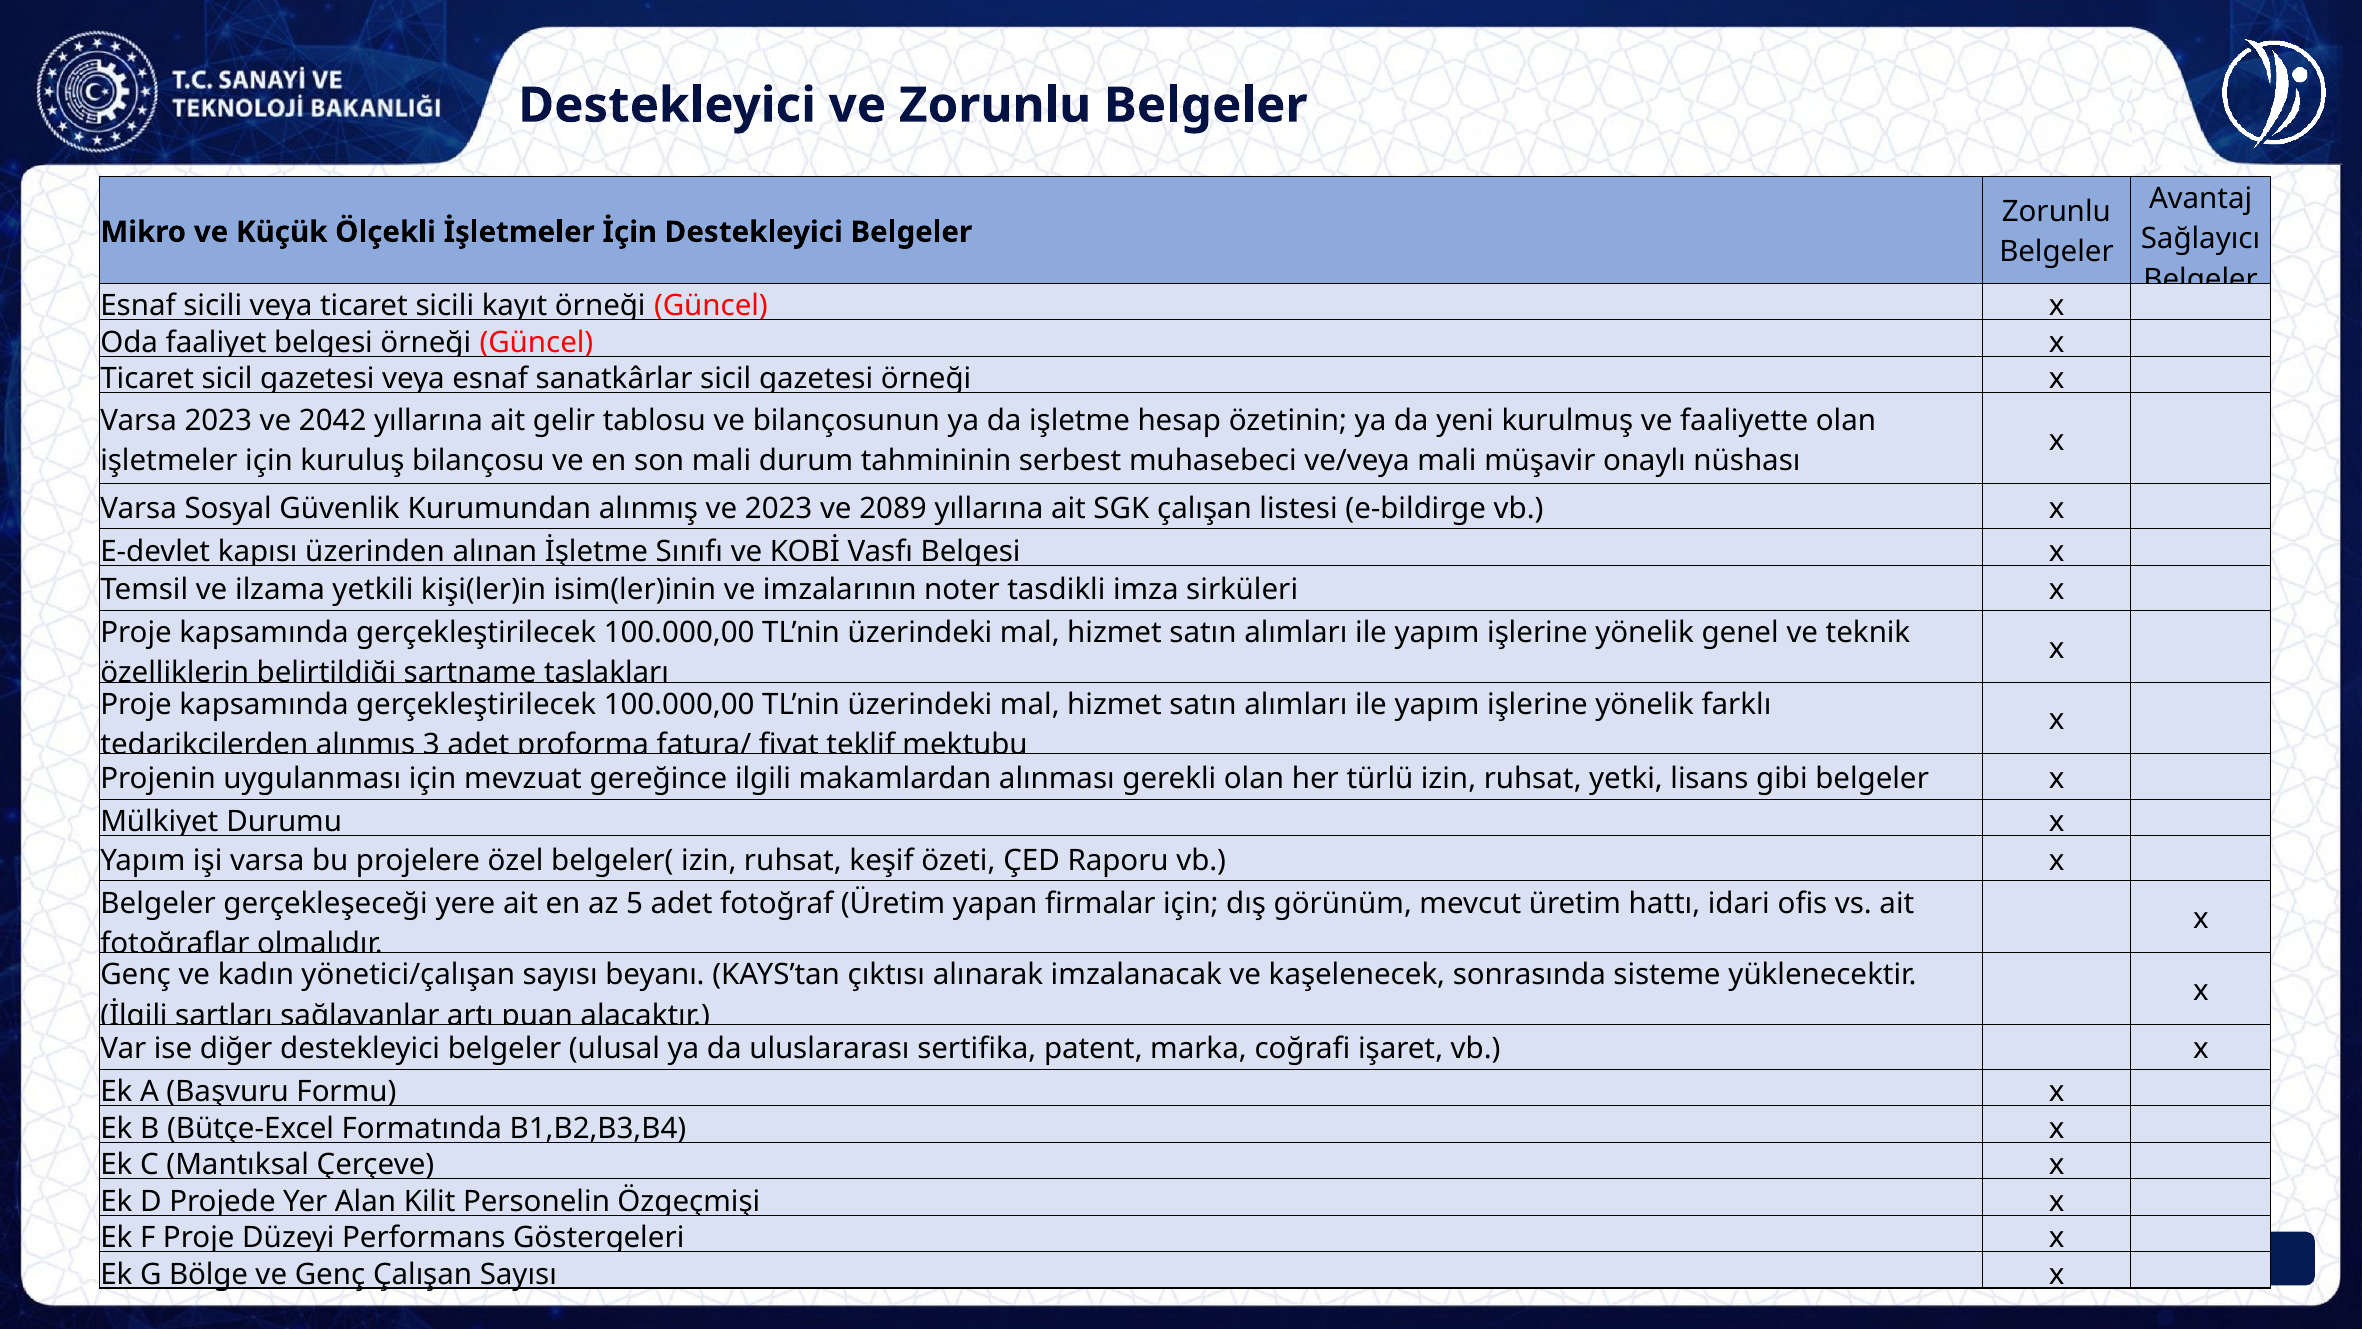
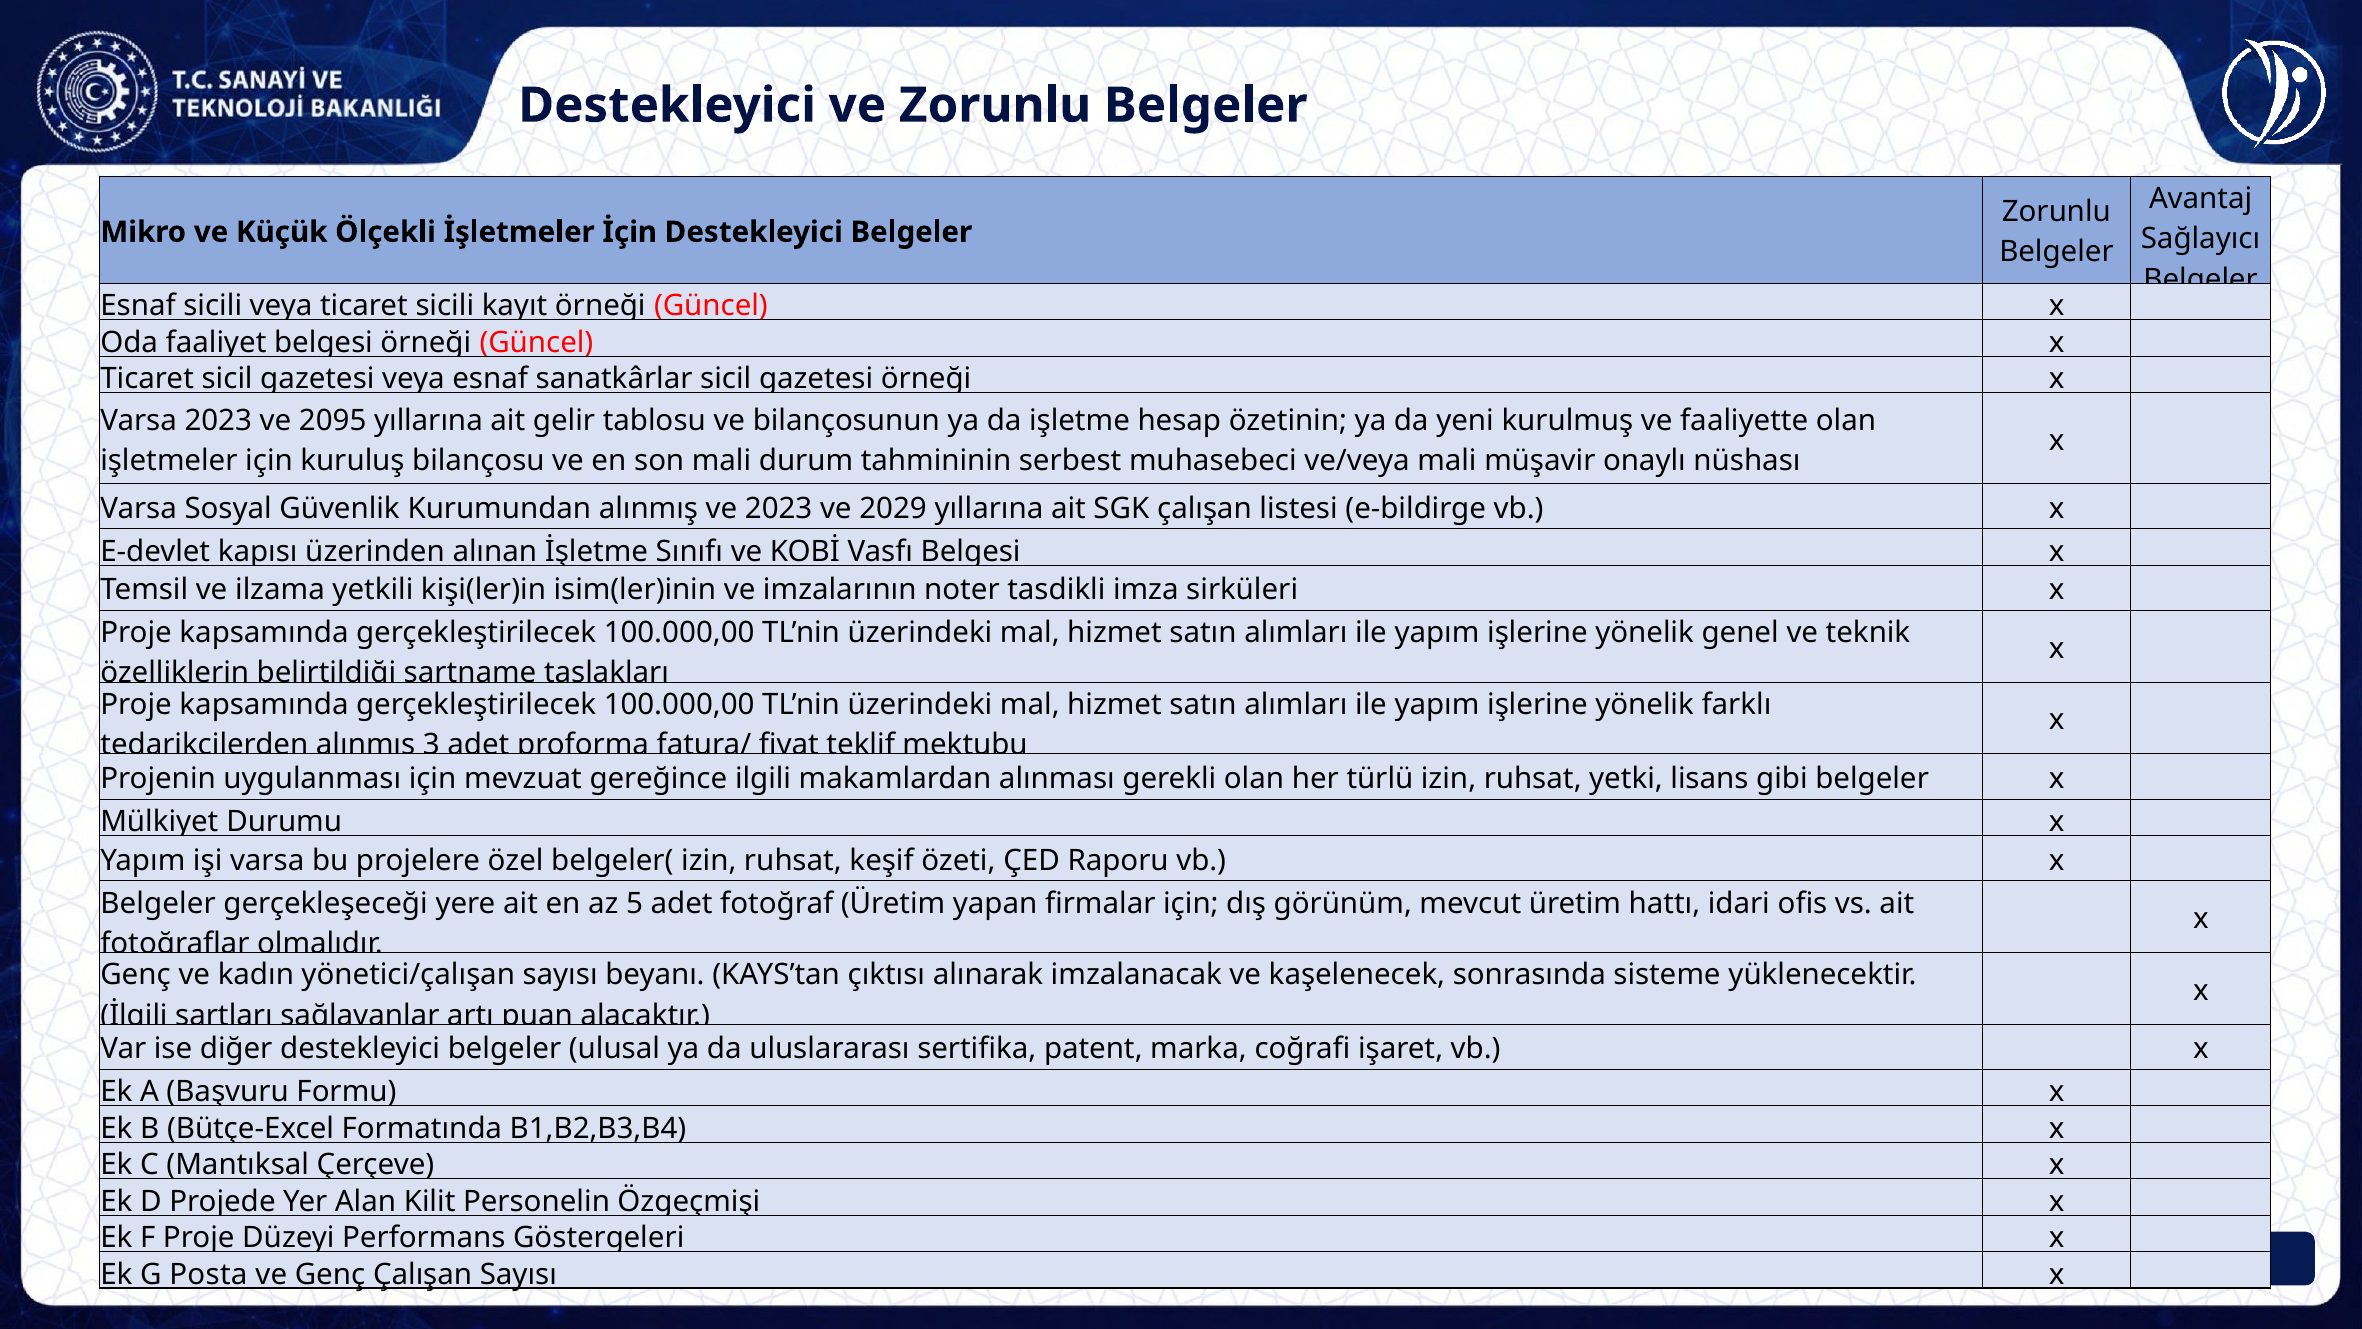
2042: 2042 -> 2095 (333, 420)
2089: 2089 -> 2029 (893, 508)
Bölge: Bölge -> Posta (208, 1274)
